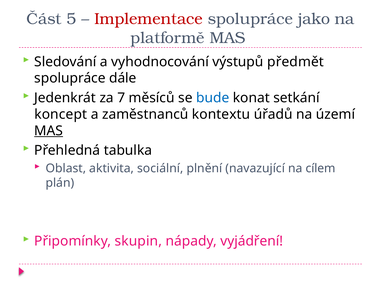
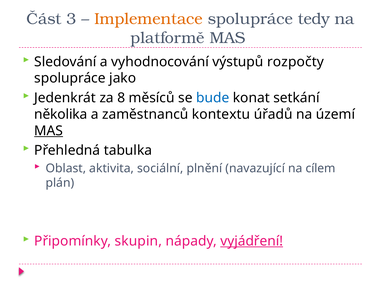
5: 5 -> 3 (71, 19)
Implementace colour: red -> orange (149, 19)
jako: jako -> tedy (314, 19)
předmět: předmět -> rozpočty (296, 62)
dále: dále -> jako (123, 78)
7: 7 -> 8 (121, 98)
koncept: koncept -> několika (61, 115)
vyjádření underline: none -> present (252, 242)
